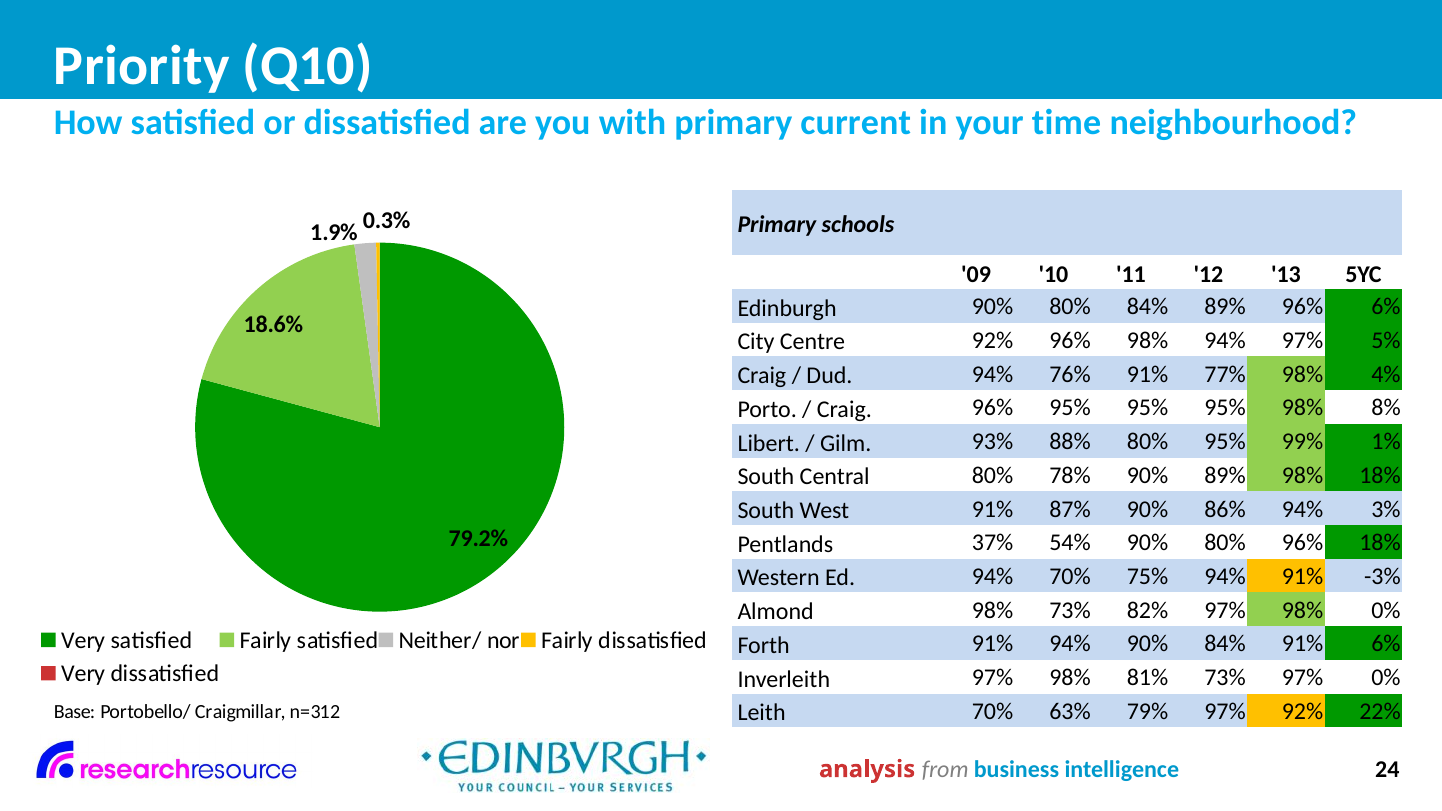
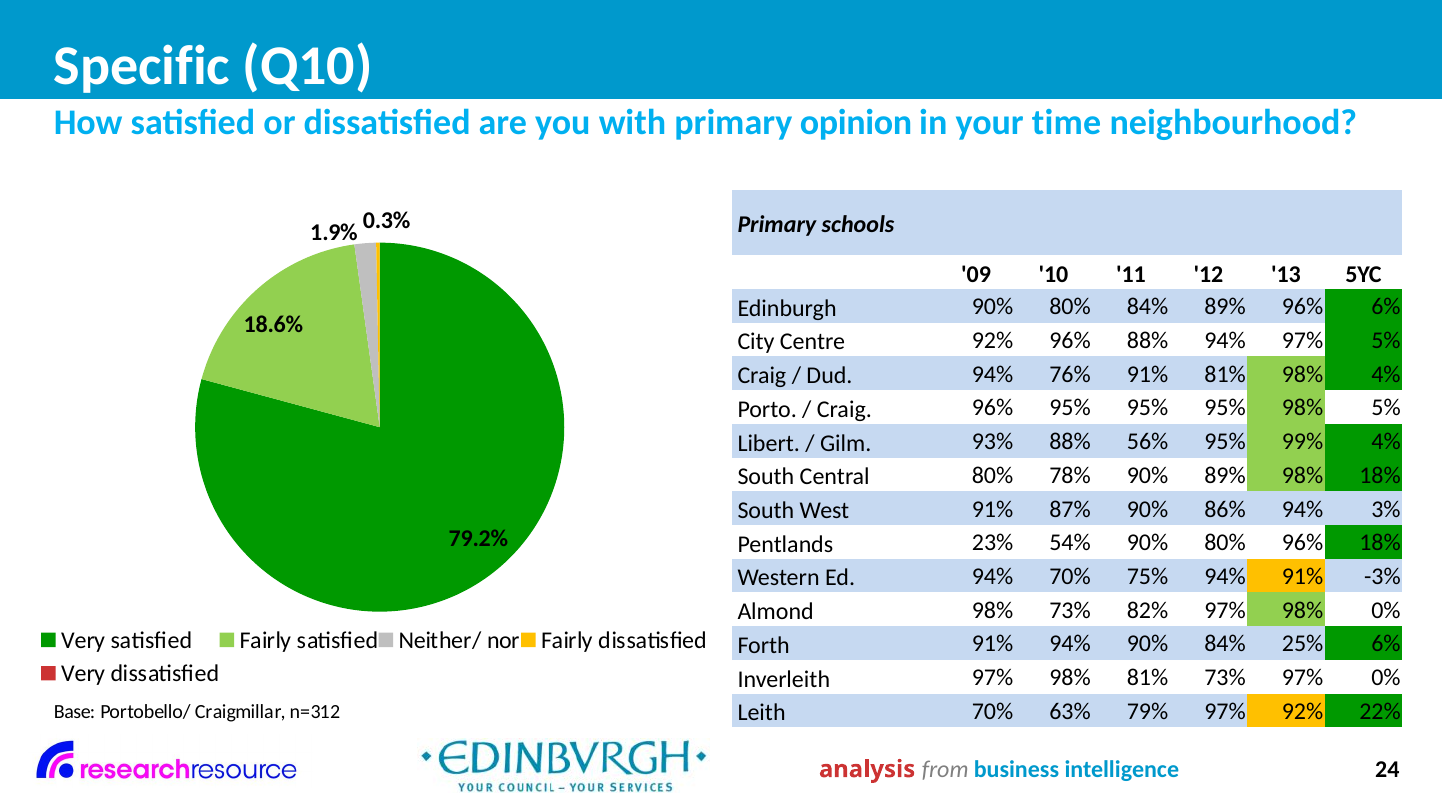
Priority: Priority -> Specific (142, 66)
current: current -> opinion (856, 123)
96% 98%: 98% -> 88% (1148, 341)
91% 77%: 77% -> 81% (1225, 374)
98% 8%: 8% -> 5% (1386, 408)
88% 80%: 80% -> 56% (1148, 442)
99% 1%: 1% -> 4% (1386, 442)
37%: 37% -> 23% (993, 543)
84% 91%: 91% -> 25% (1303, 644)
